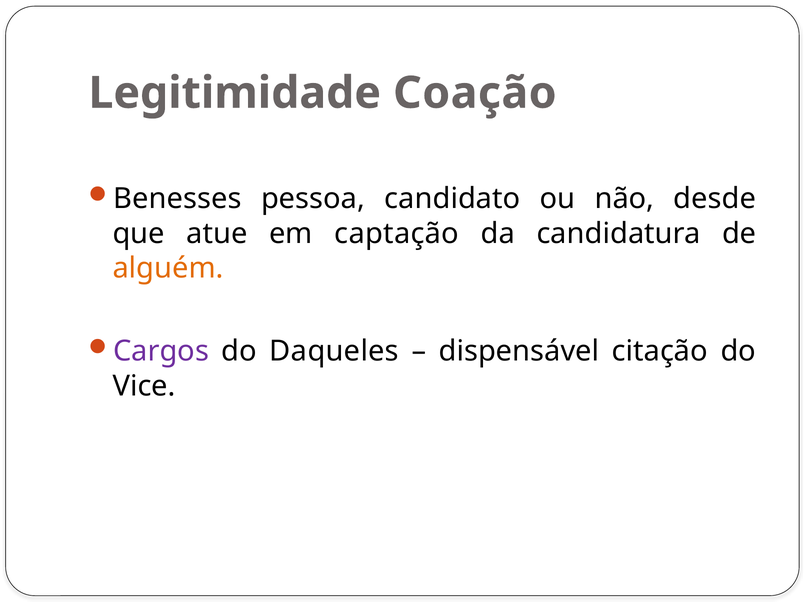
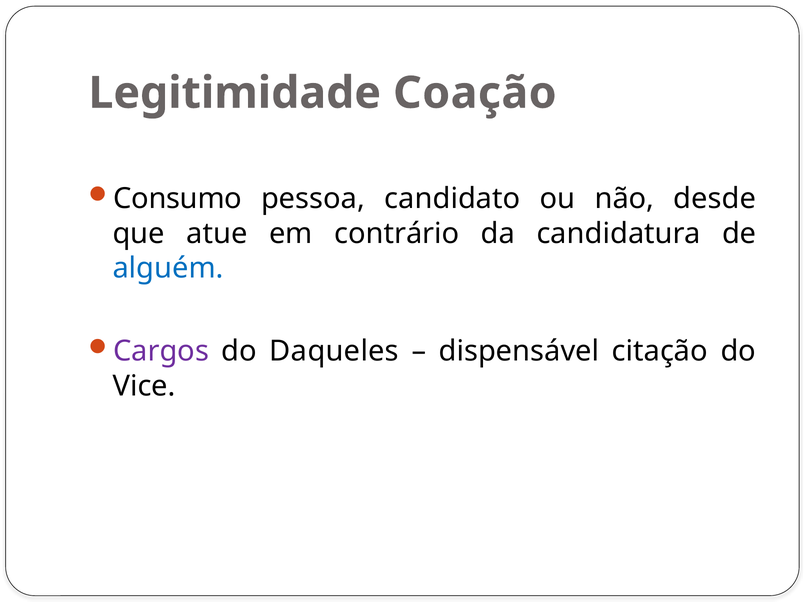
Benesses: Benesses -> Consumo (178, 199)
captação: captação -> contrário (397, 233)
alguém colour: orange -> blue (168, 268)
